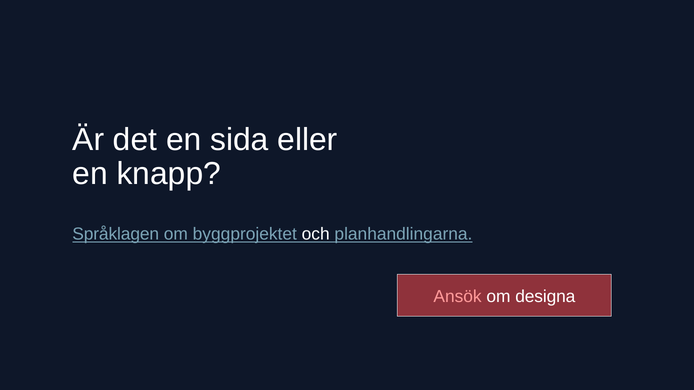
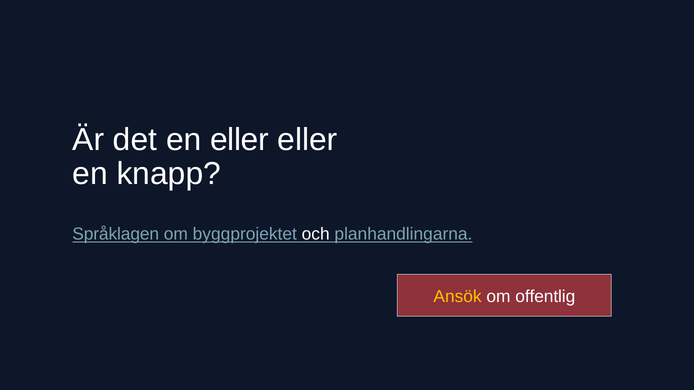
en sida: sida -> eller (240, 140)
Ansök colour: pink -> yellow (458, 297)
designa: designa -> offentlig (545, 297)
